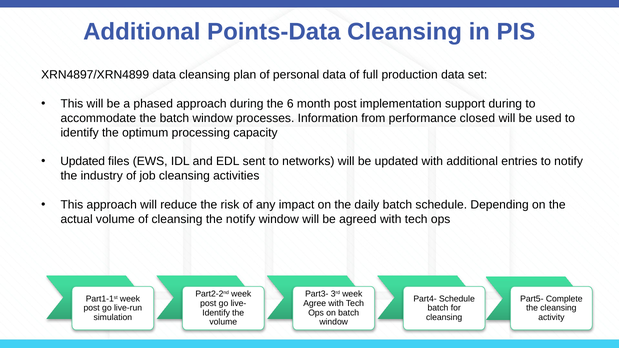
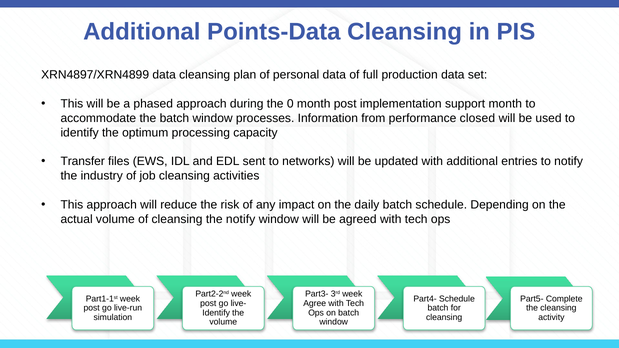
6: 6 -> 0 (290, 104)
support during: during -> month (505, 104)
Updated: Updated -> Transfer (83, 162)
